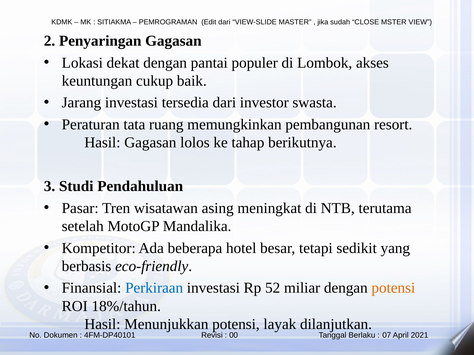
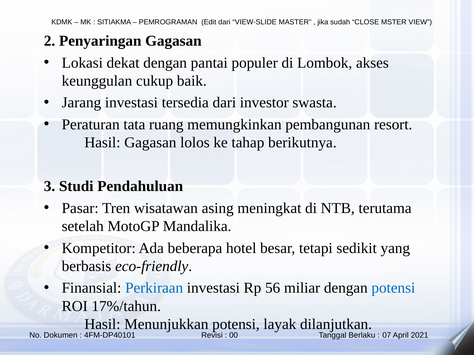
keuntungan: keuntungan -> keunggulan (97, 81)
52: 52 -> 56 (273, 288)
potensi colour: orange -> blue (393, 288)
18%/tahun: 18%/tahun -> 17%/tahun (126, 307)
